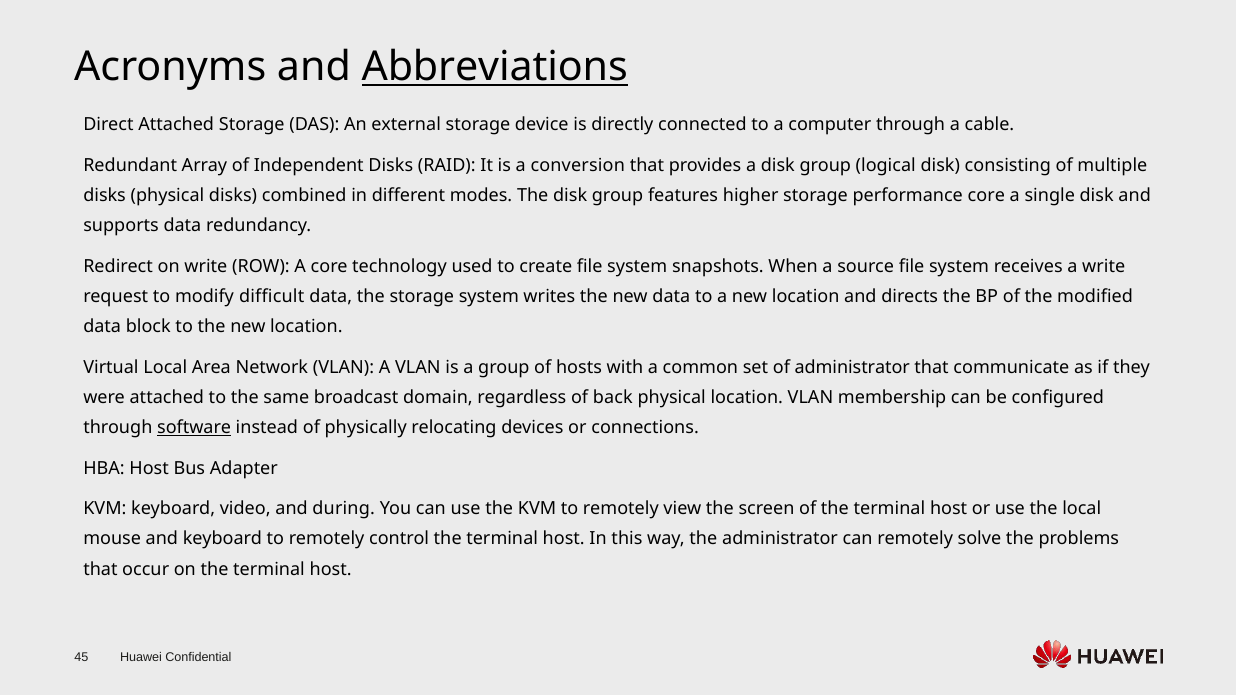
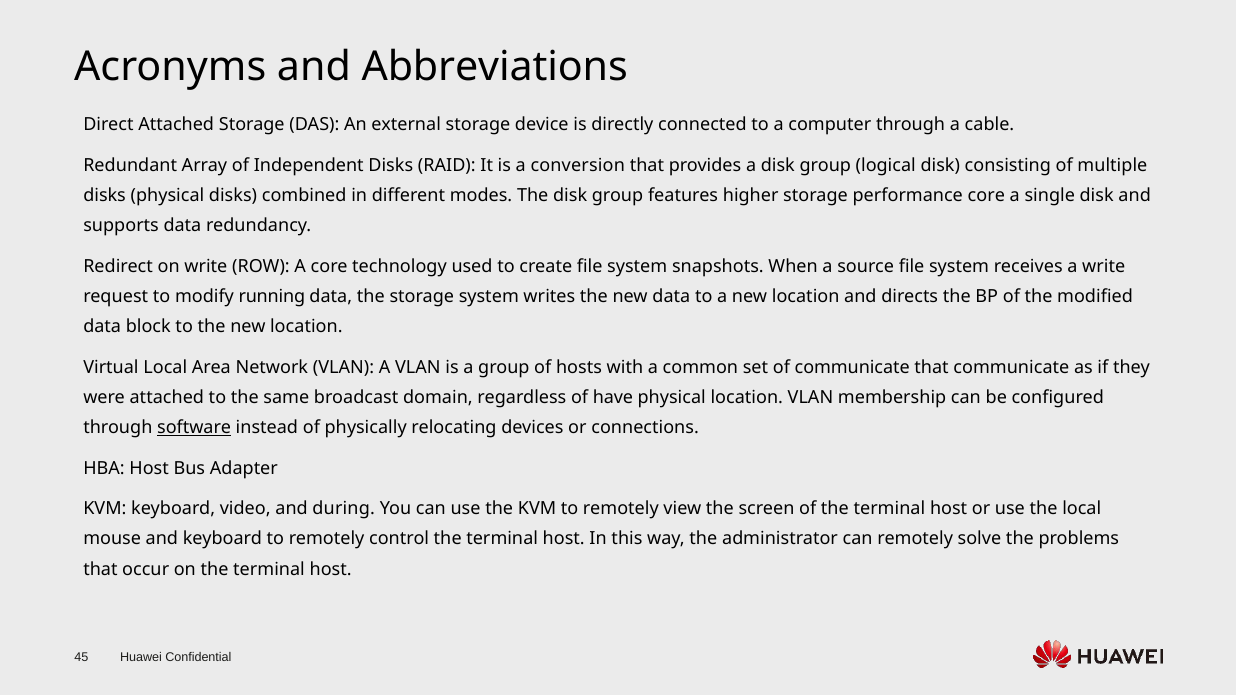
Abbreviations underline: present -> none (495, 67)
difficult: difficult -> running (272, 297)
of administrator: administrator -> communicate (852, 367)
back: back -> have (613, 398)
